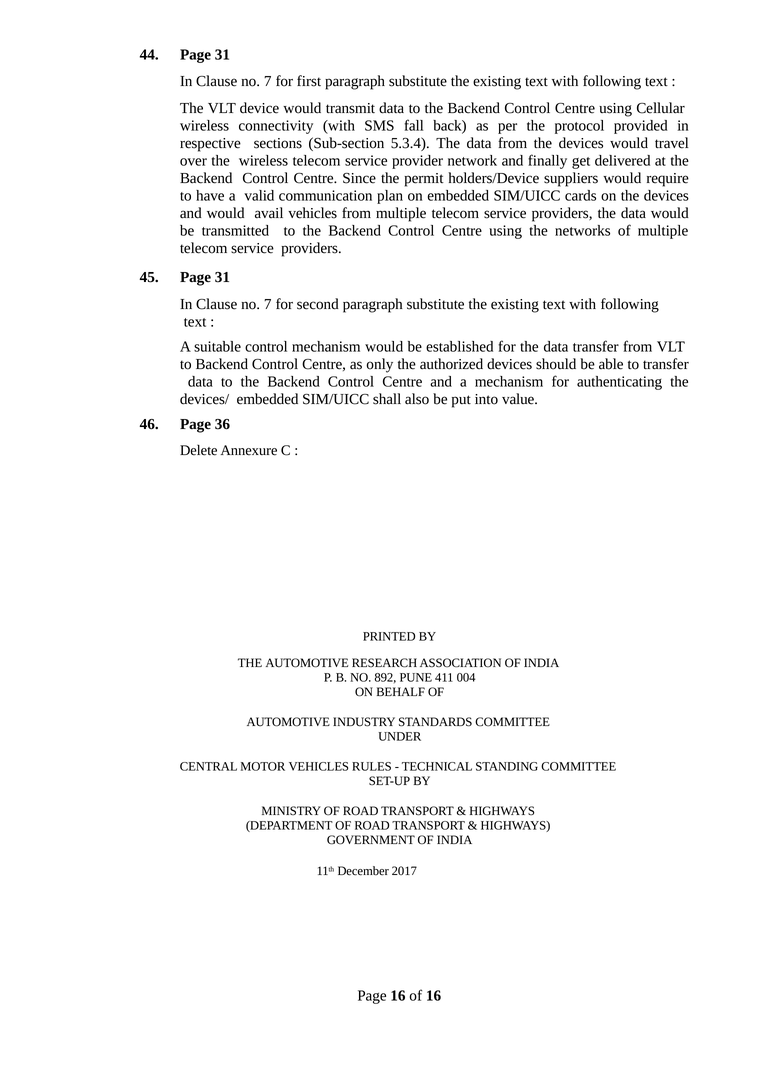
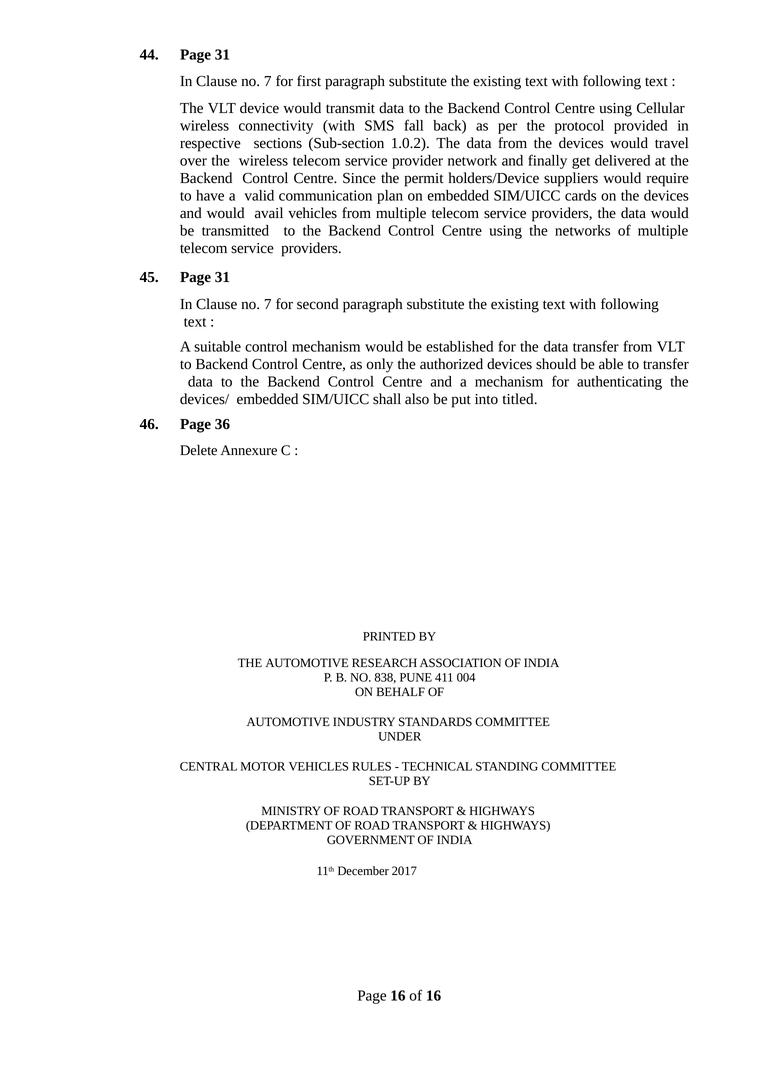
5.3.4: 5.3.4 -> 1.0.2 (410, 143)
value: value -> titled (520, 399)
892: 892 -> 838 (385, 678)
